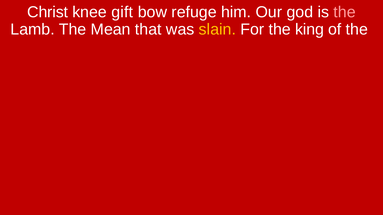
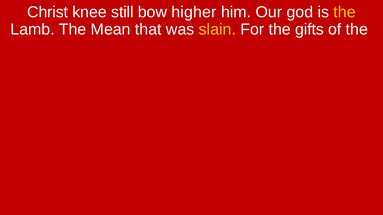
gift: gift -> still (122, 12)
refuge: refuge -> higher (194, 12)
the colour: pink -> yellow (345, 12)
king: king -> gifts (310, 29)
